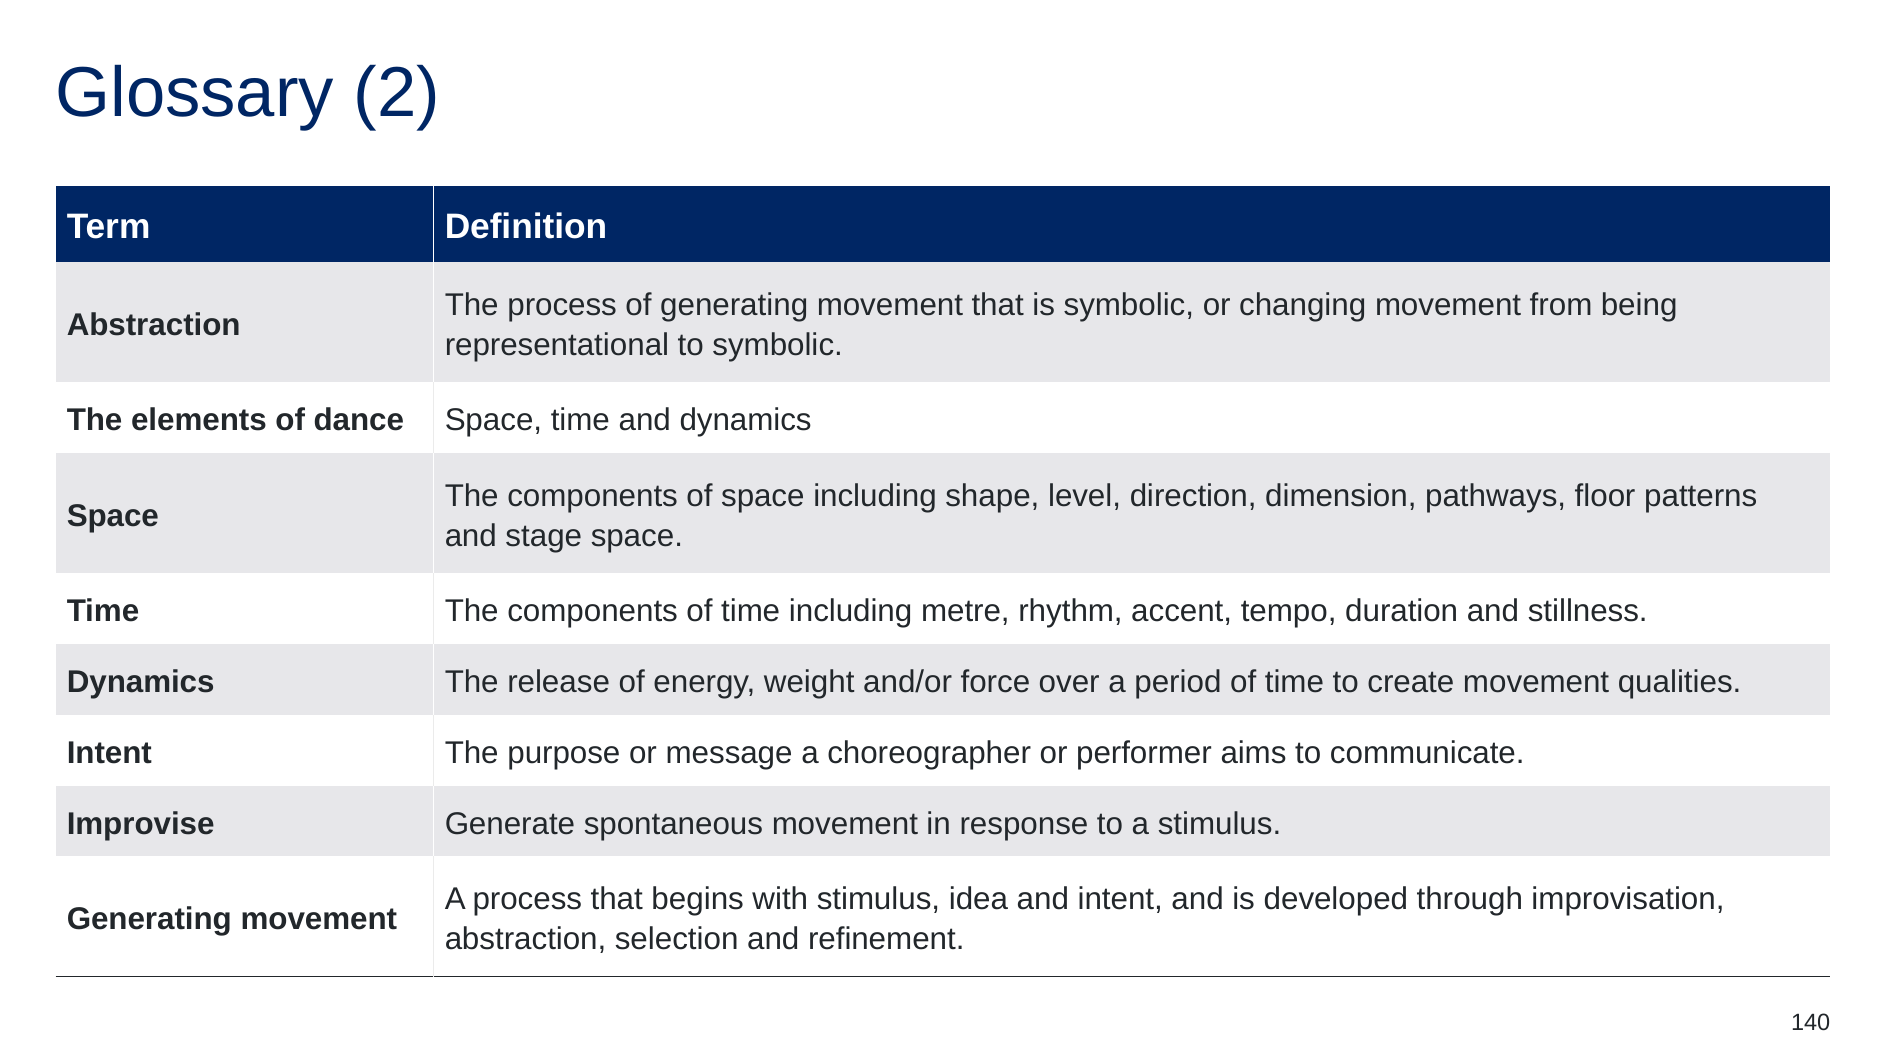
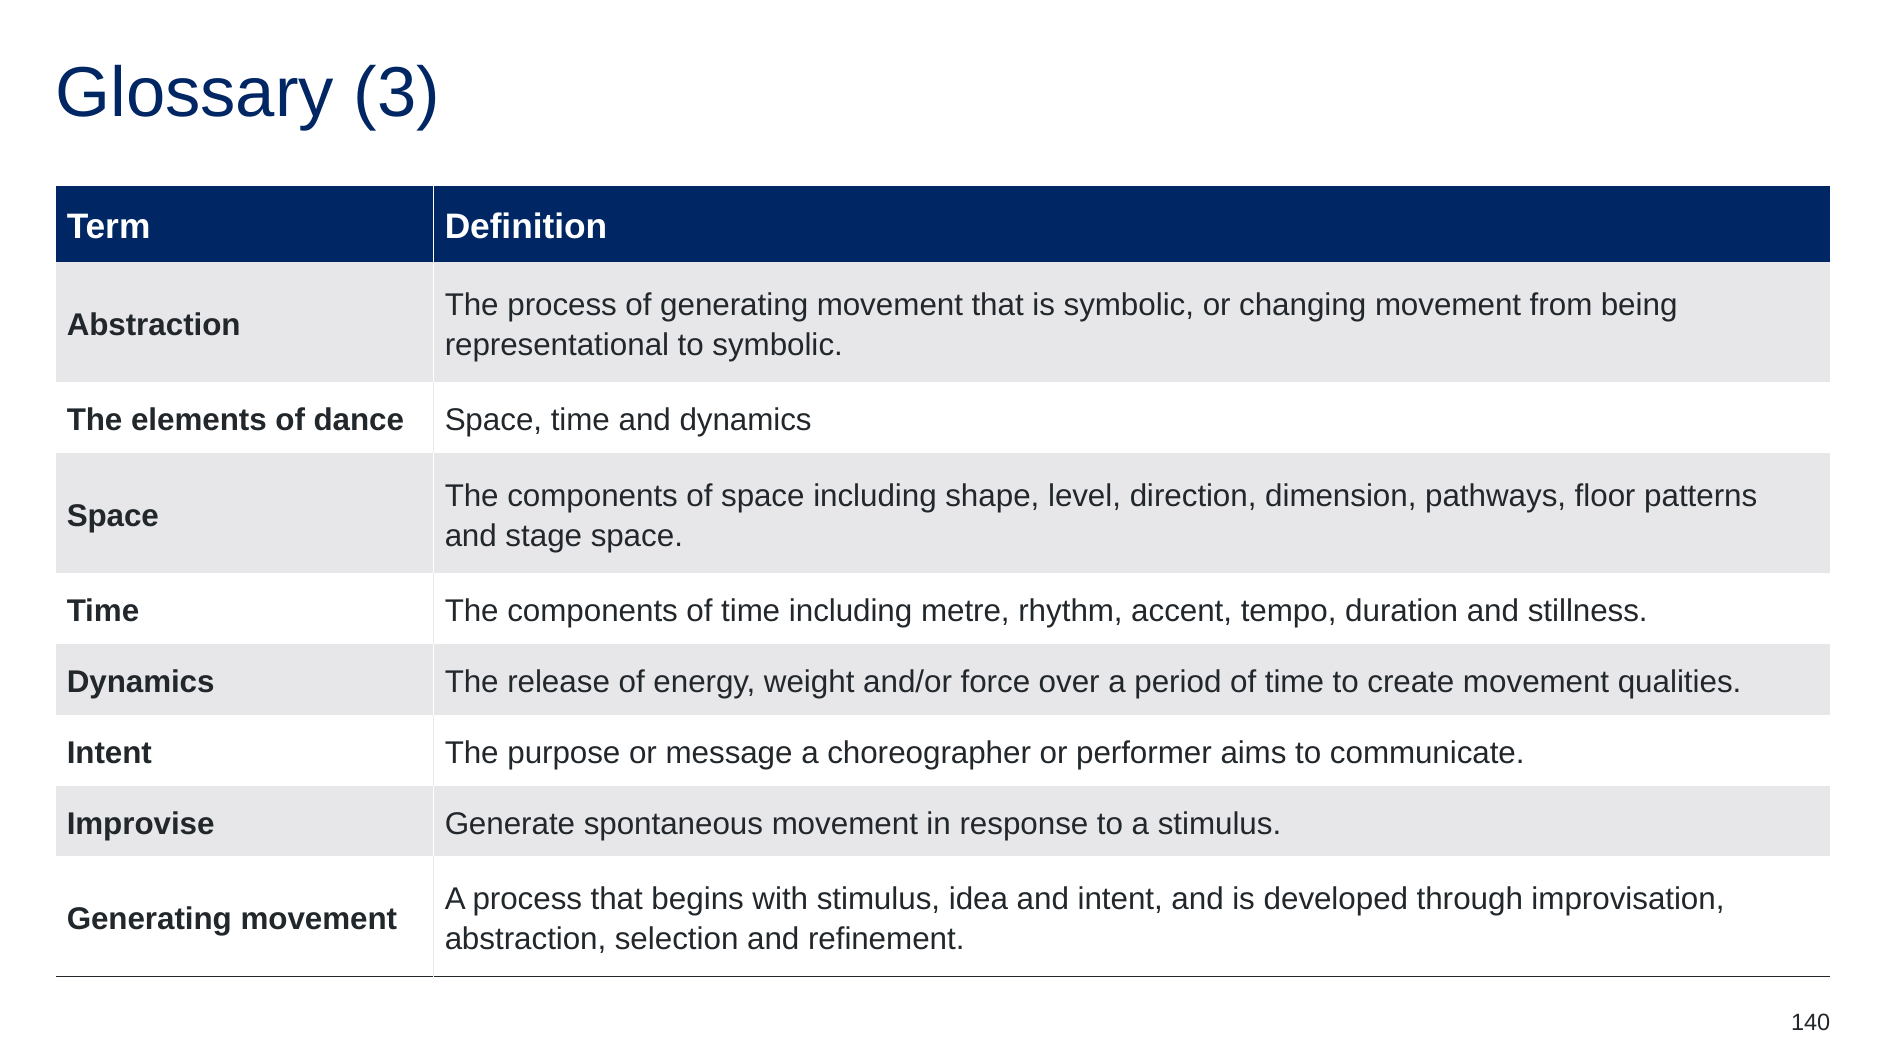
2: 2 -> 3 (397, 93)
